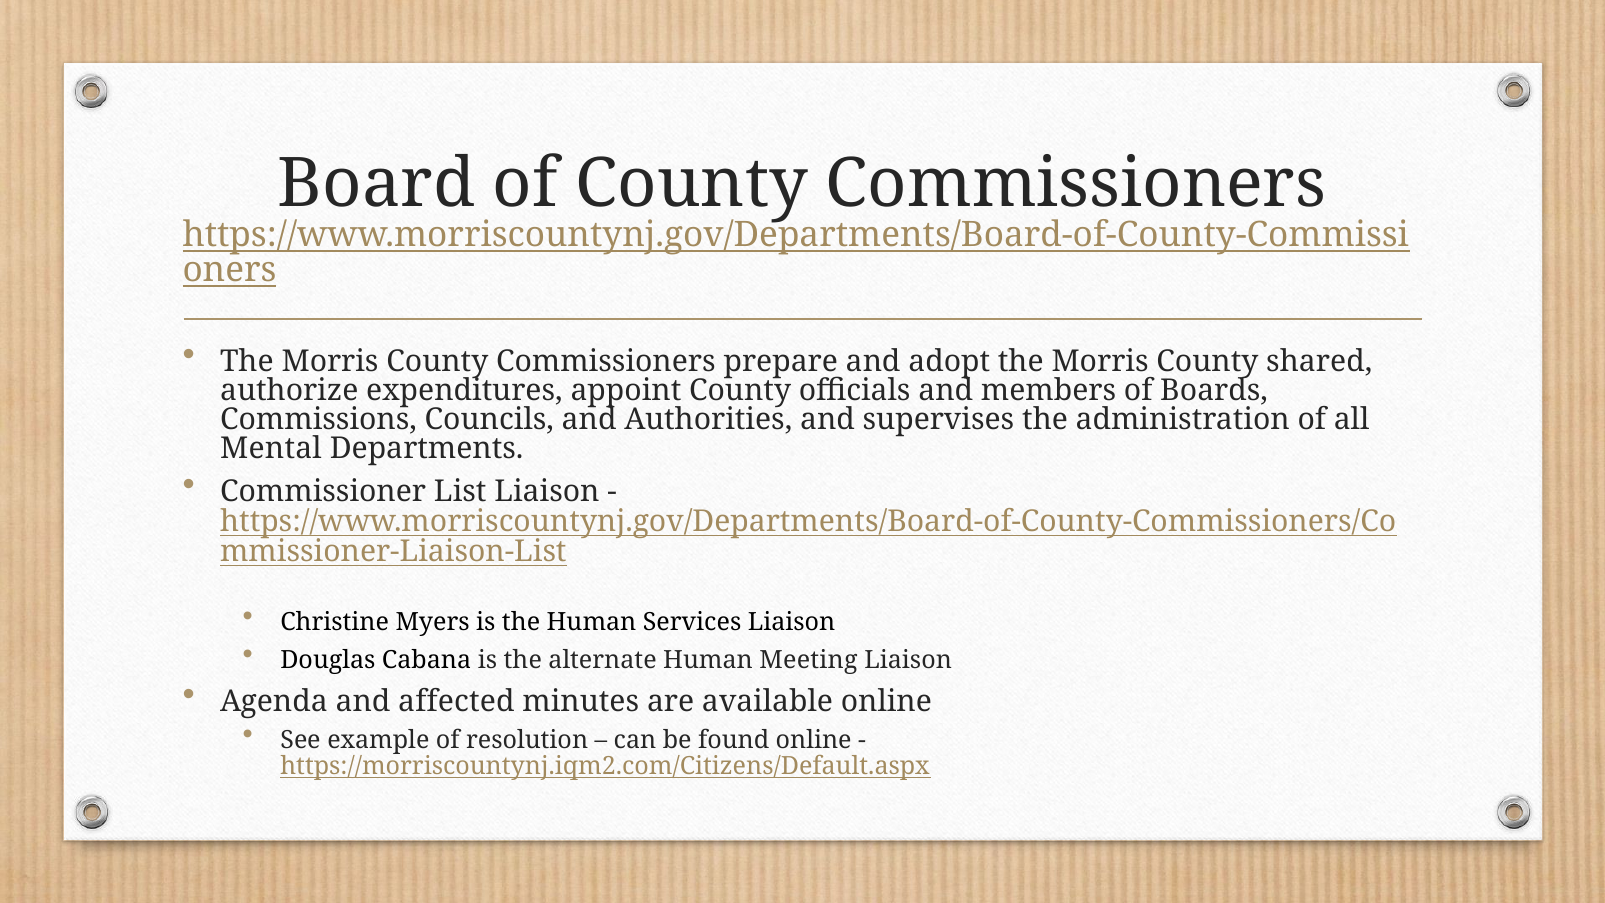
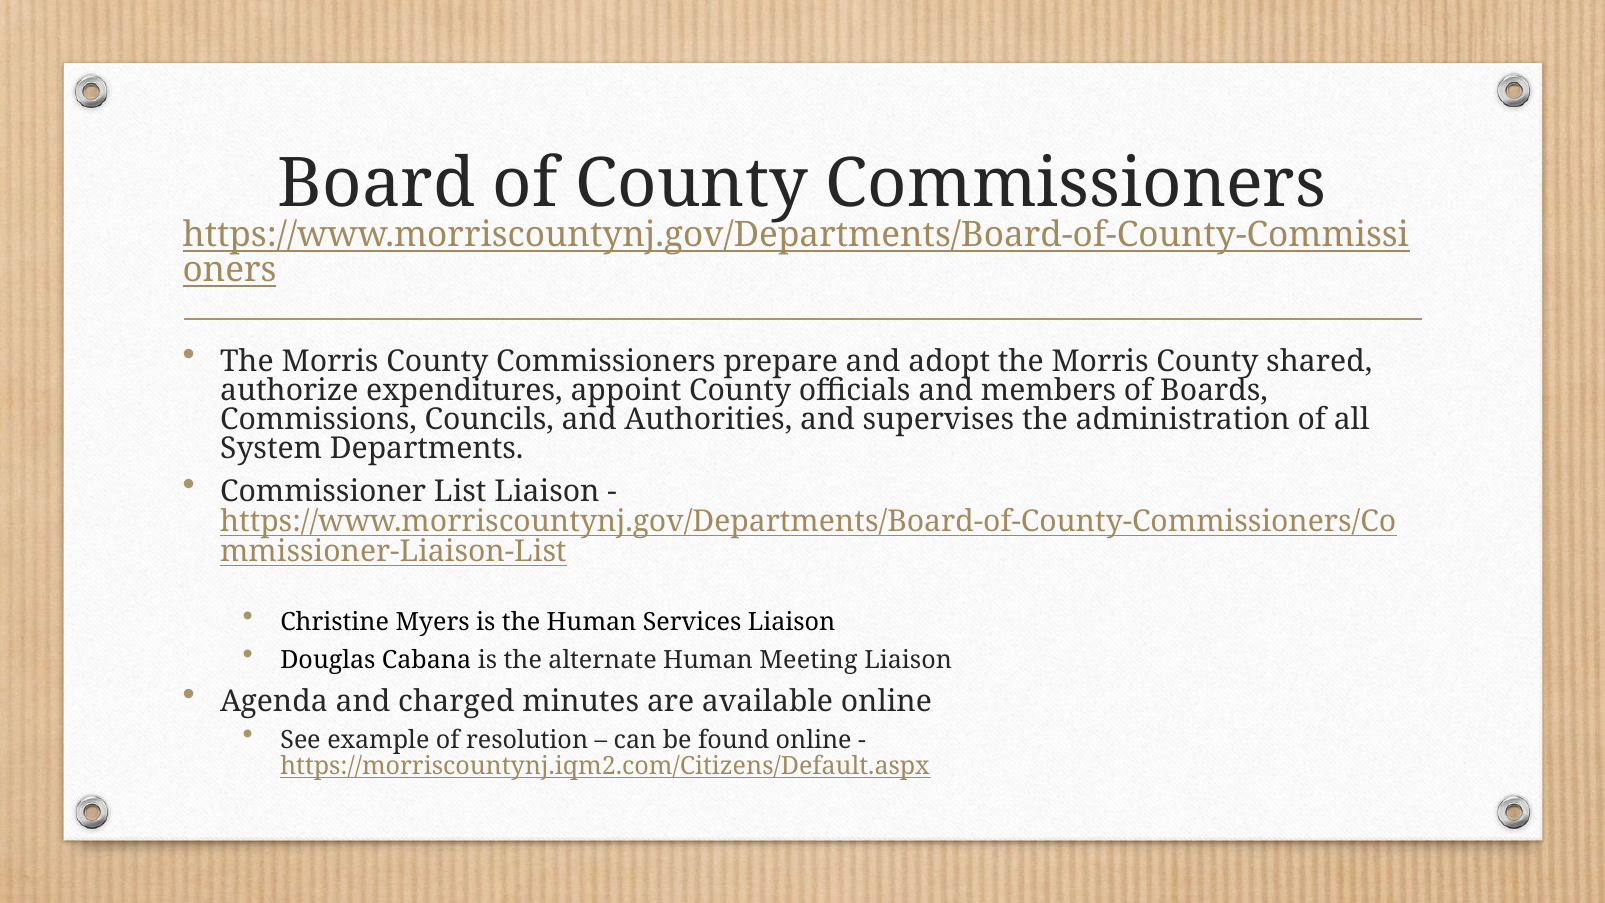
Mental: Mental -> System (271, 448)
affected: affected -> charged (456, 702)
